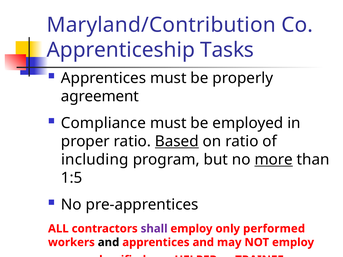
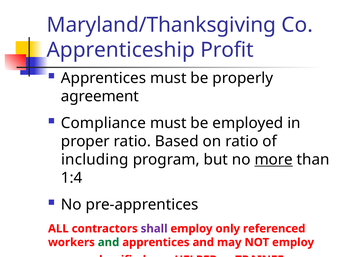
Maryland/Contribution: Maryland/Contribution -> Maryland/Thanksgiving (161, 25)
Tasks: Tasks -> Profit (227, 50)
Based underline: present -> none (177, 141)
1:5: 1:5 -> 1:4 (72, 178)
performed: performed -> referenced (274, 229)
and colour: black -> green (109, 243)
